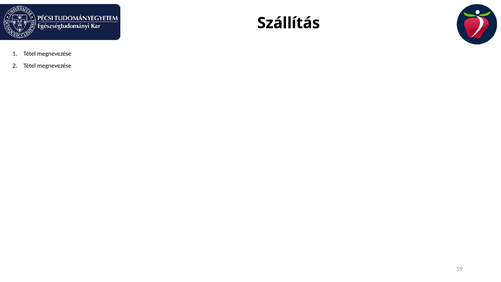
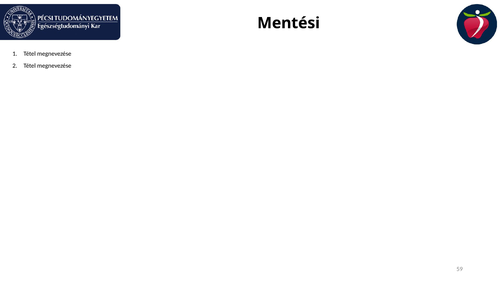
Szállítás: Szállítás -> Mentési (289, 23)
